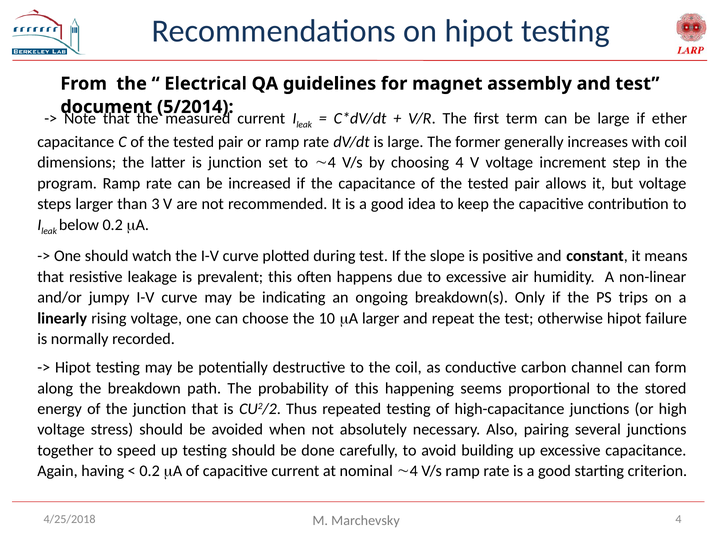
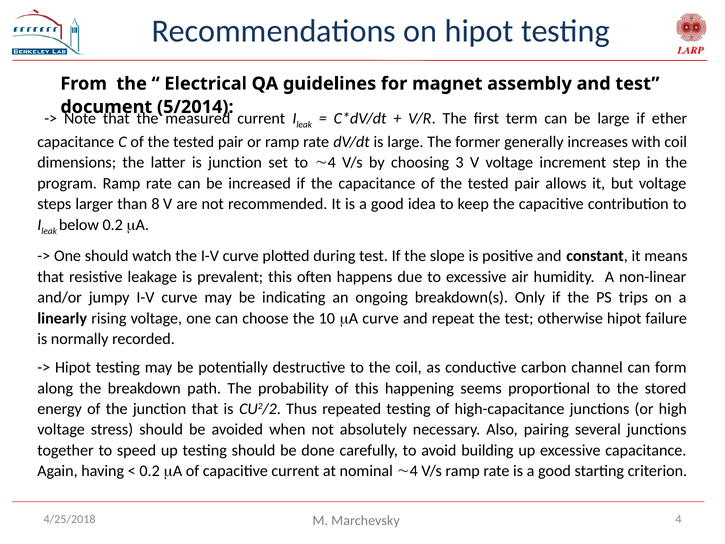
choosing 4: 4 -> 3 (460, 163)
3: 3 -> 8 (155, 204)
mA larger: larger -> curve (381, 318)
